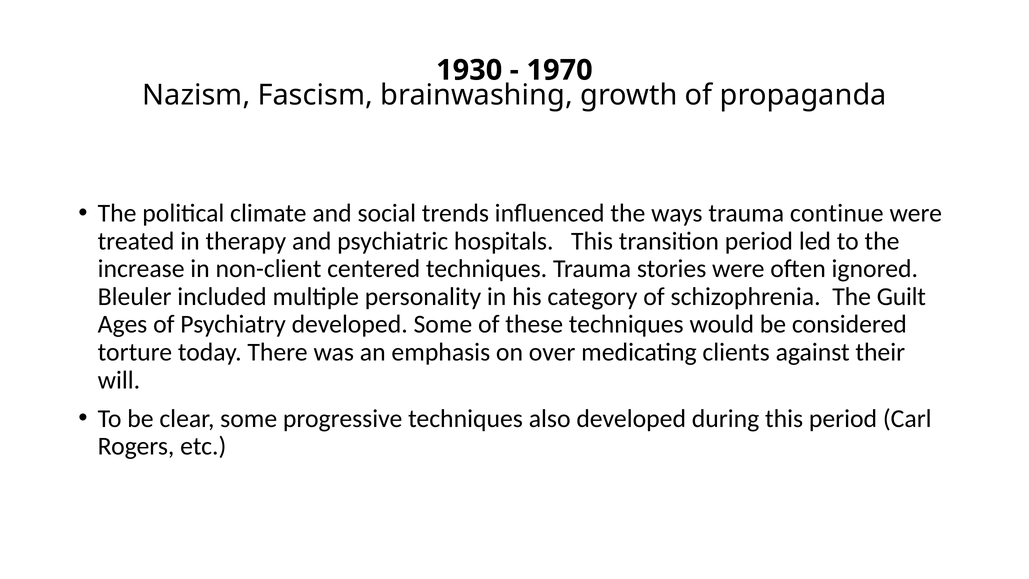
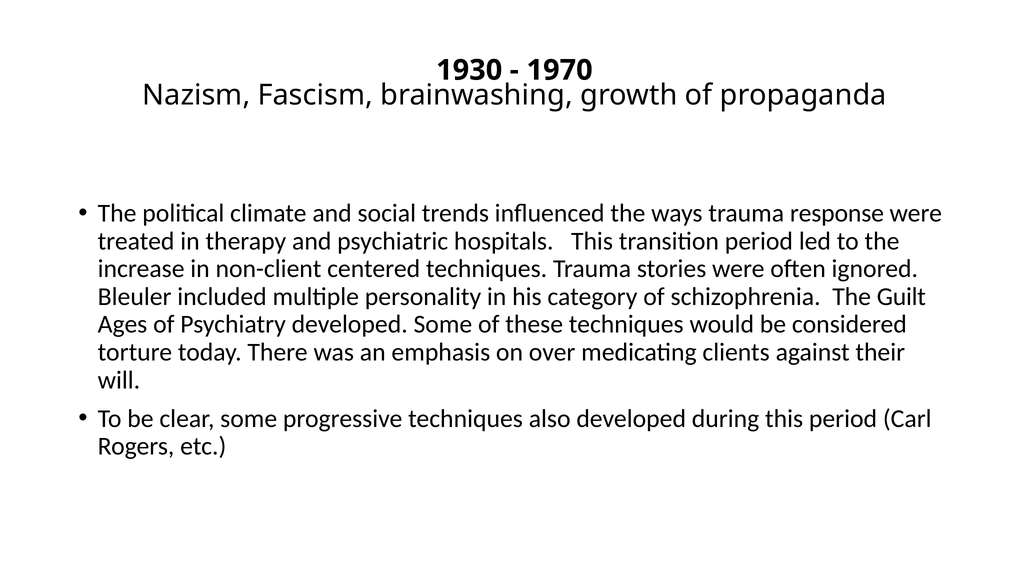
continue: continue -> response (837, 213)
